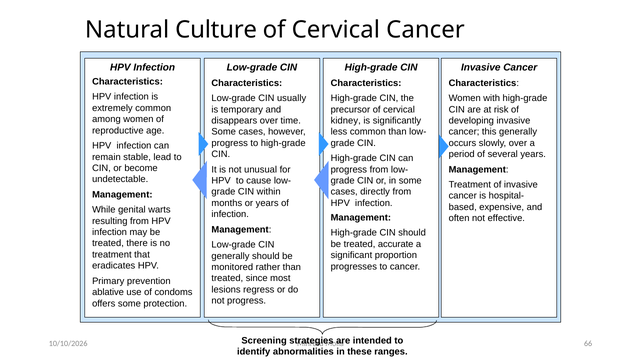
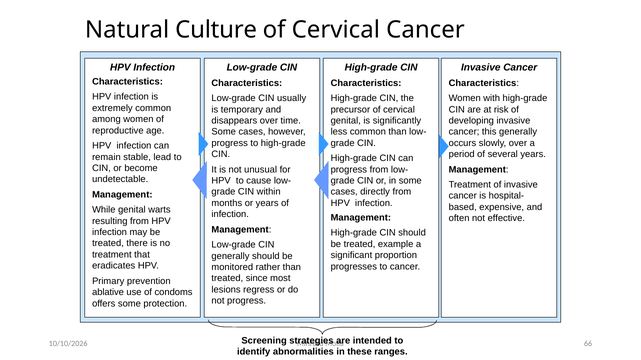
kidney: kidney -> genital (346, 121)
accurate: accurate -> example (396, 244)
